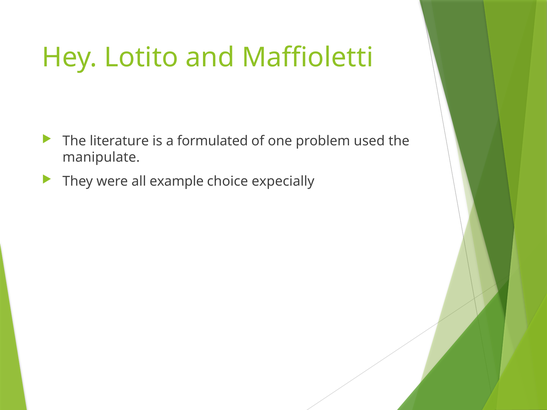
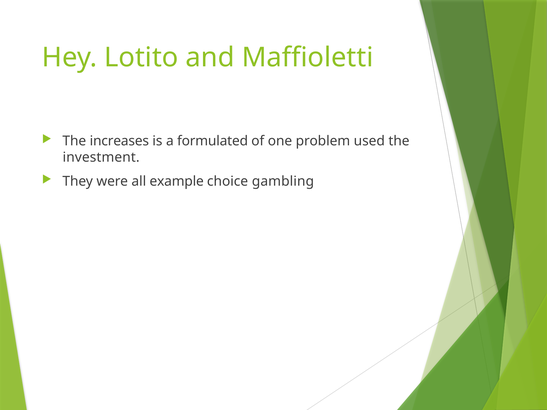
literature: literature -> increases (119, 141)
manipulate: manipulate -> investment (101, 158)
expecially: expecially -> gambling (283, 182)
